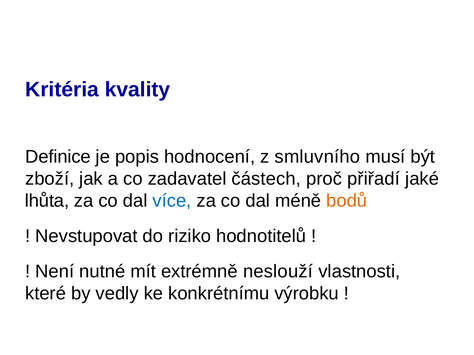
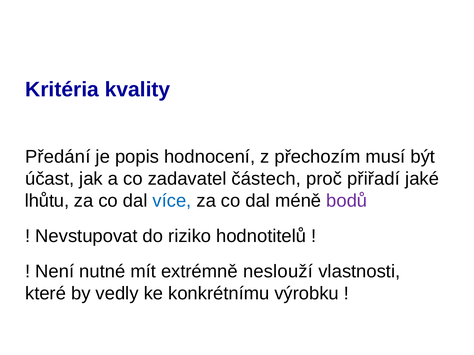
Definice: Definice -> Předání (58, 157)
smluvního: smluvního -> přechozím (317, 157)
zboží: zboží -> účast (50, 179)
lhůta: lhůta -> lhůtu (47, 201)
bodů colour: orange -> purple (347, 201)
